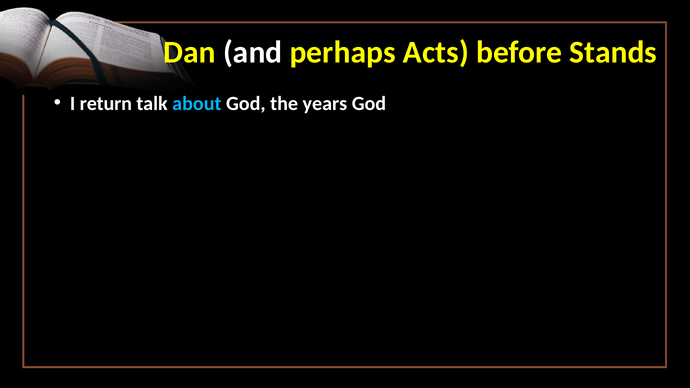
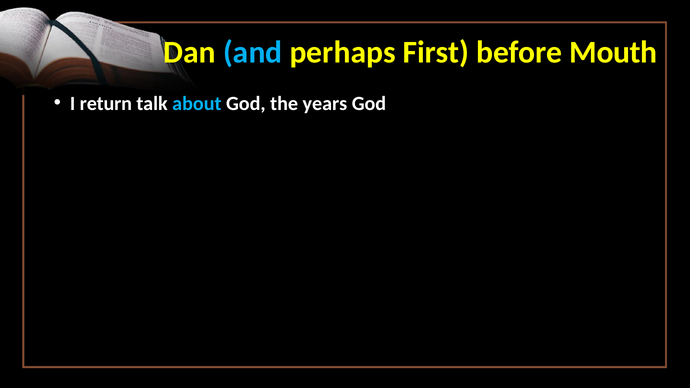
and colour: white -> light blue (253, 53)
Acts: Acts -> First (436, 53)
Stands: Stands -> Mouth (613, 53)
